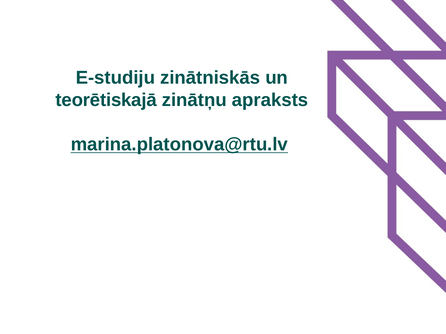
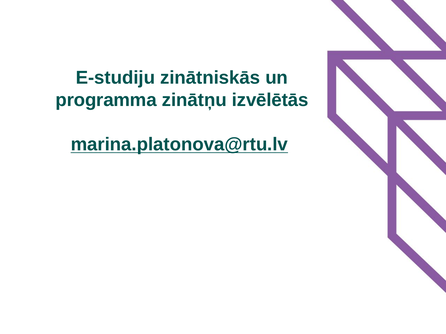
teorētiskajā: teorētiskajā -> programma (106, 100)
apraksts: apraksts -> izvēlētās (270, 100)
